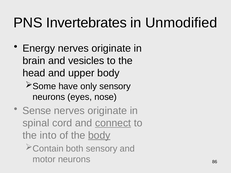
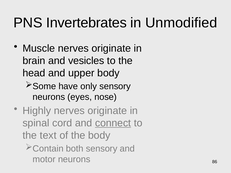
Energy: Energy -> Muscle (39, 48)
Sense: Sense -> Highly (37, 111)
into: into -> text (48, 136)
body underline: present -> none (99, 136)
